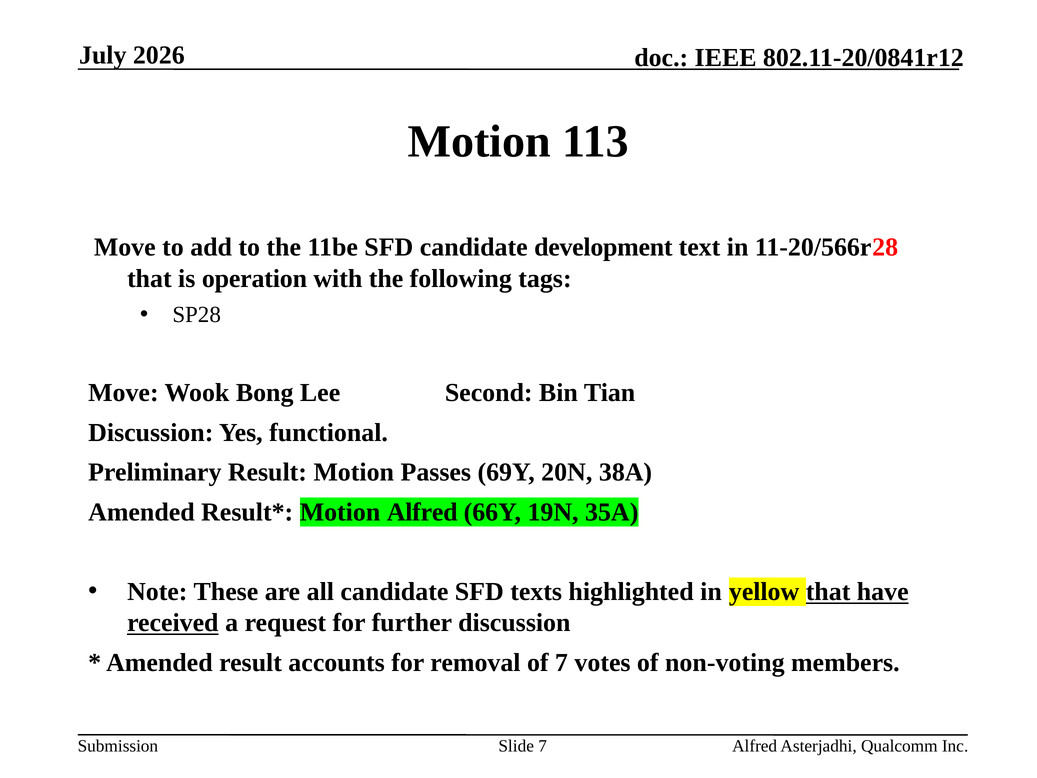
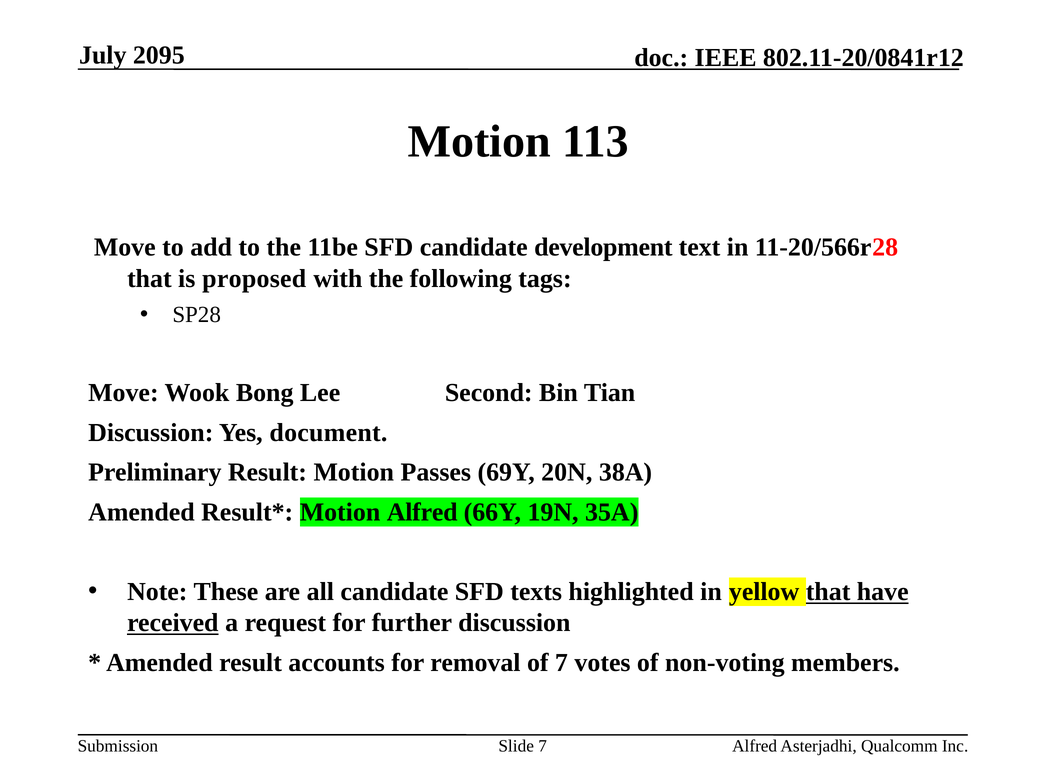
2026: 2026 -> 2095 (159, 55)
operation: operation -> proposed (254, 278)
functional: functional -> document (328, 432)
